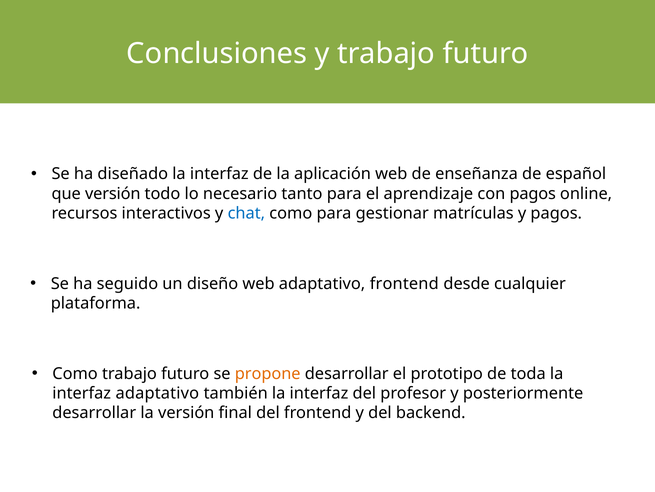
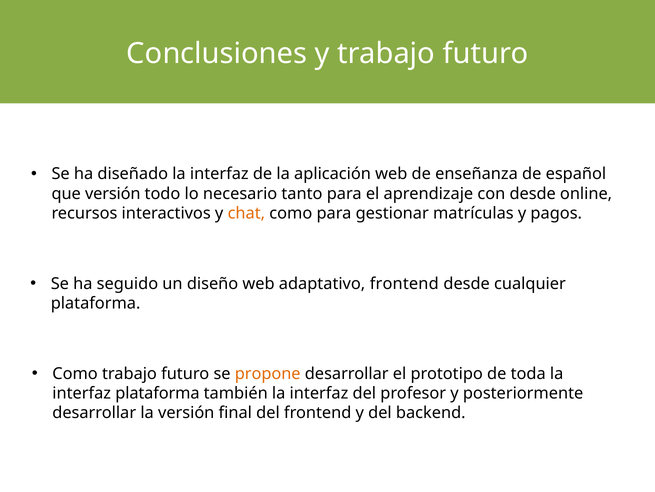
con pagos: pagos -> desde (533, 193)
chat colour: blue -> orange (246, 213)
interfaz adaptativo: adaptativo -> plataforma (157, 393)
